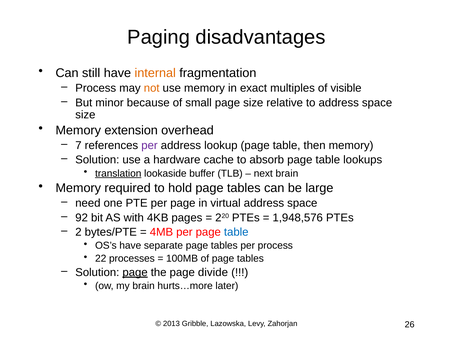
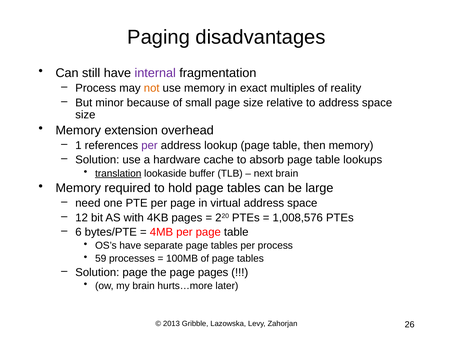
internal colour: orange -> purple (155, 73)
visible: visible -> reality (346, 88)
7: 7 -> 1 (78, 146)
92: 92 -> 12 (82, 218)
1,948,576: 1,948,576 -> 1,008,576 (298, 218)
2: 2 -> 6 (78, 233)
table colour: blue -> black (236, 233)
22: 22 -> 59 (101, 259)
page underline: present -> none (135, 273)
page divide: divide -> pages (213, 273)
